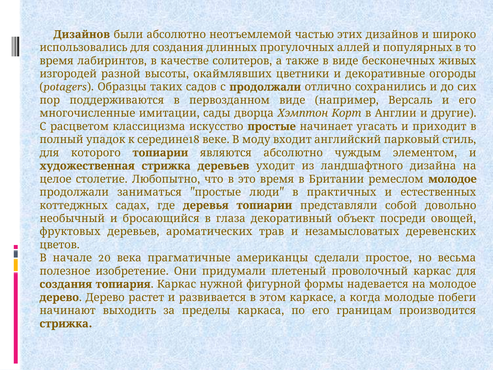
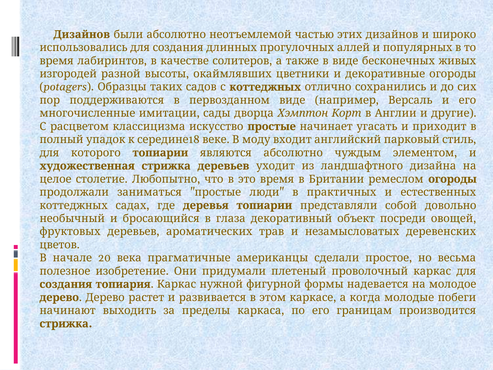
с продолжали: продолжали -> коттеджных (265, 87)
ремеслом молодое: молодое -> огороды (453, 179)
